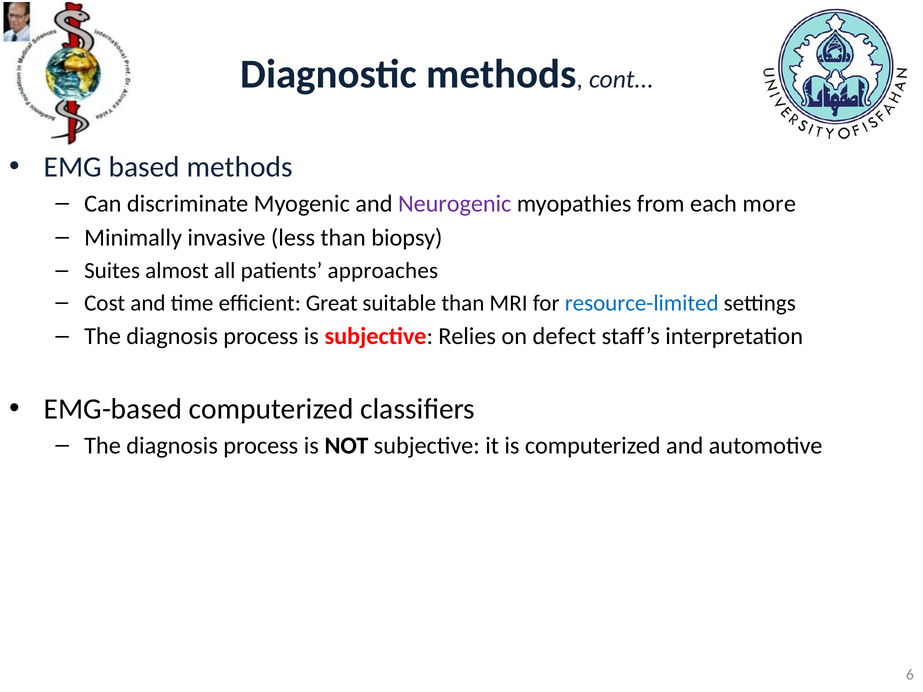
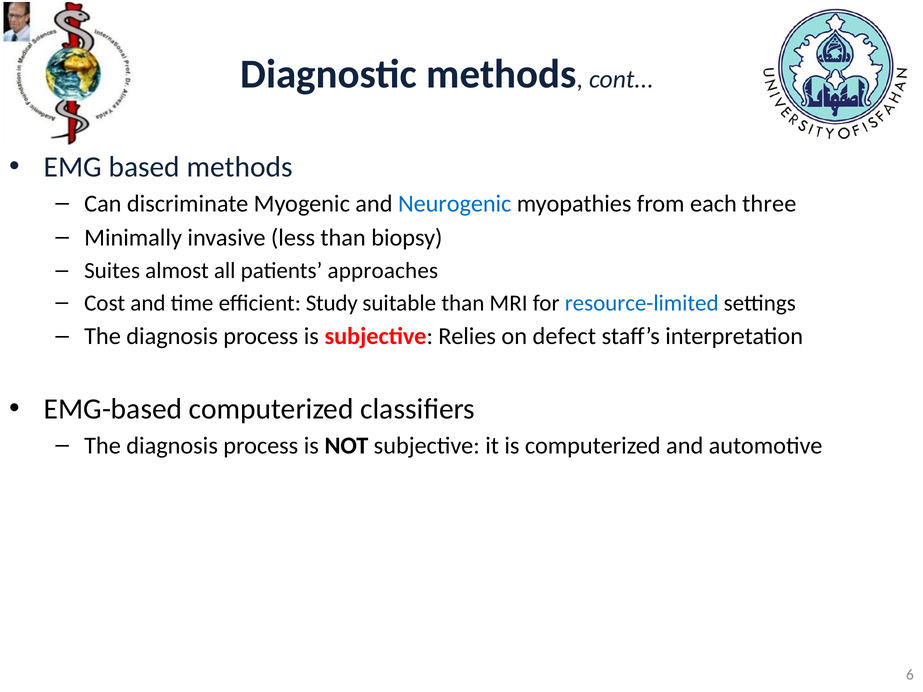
Neurogenic colour: purple -> blue (455, 204)
more: more -> three (769, 204)
Great: Great -> Study (332, 303)
